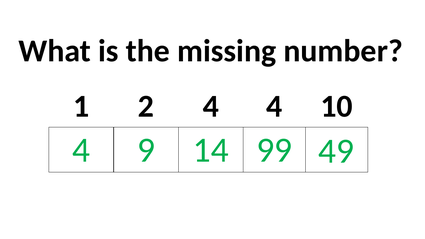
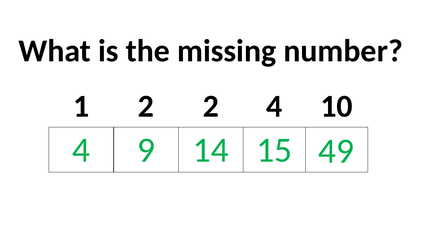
2 4: 4 -> 2 (211, 106)
99: 99 -> 15 (274, 150)
